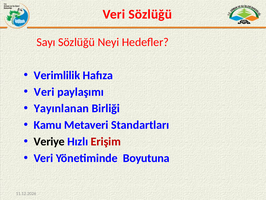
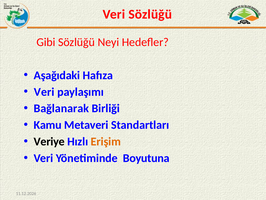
Sayı: Sayı -> Gibi (46, 42)
Verimlilik: Verimlilik -> Aşağıdaki (57, 75)
Yayınlanan: Yayınlanan -> Bağlanarak (61, 108)
Erişim colour: red -> orange (106, 141)
